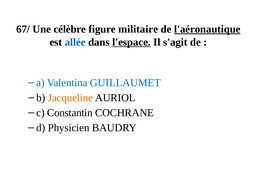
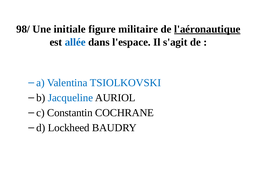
67/: 67/ -> 98/ (23, 29)
célèbre: célèbre -> initiale (70, 29)
l'espace underline: present -> none (131, 42)
GUILLAUMET: GUILLAUMET -> TSIOLKOVSKI (125, 83)
Jacqueline colour: orange -> blue (70, 98)
Physicien: Physicien -> Lockheed (69, 128)
